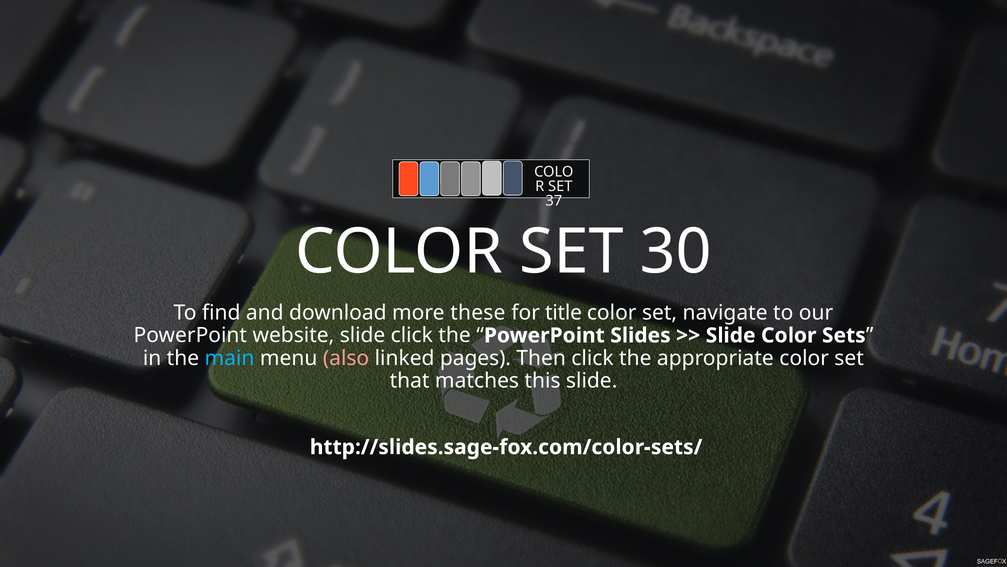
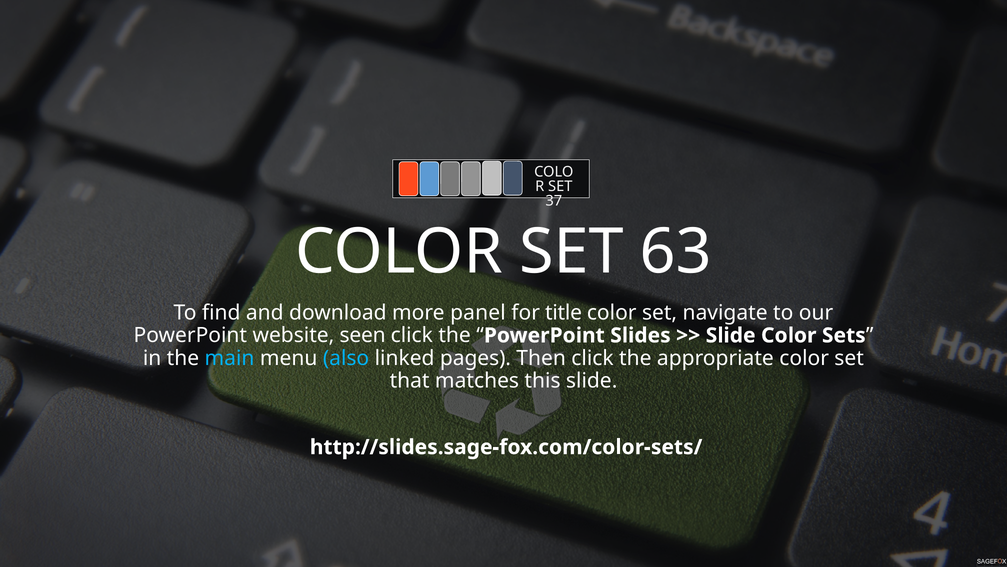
30: 30 -> 63 (676, 252)
these: these -> panel (478, 313)
website slide: slide -> seen (363, 335)
also colour: pink -> light blue (346, 358)
